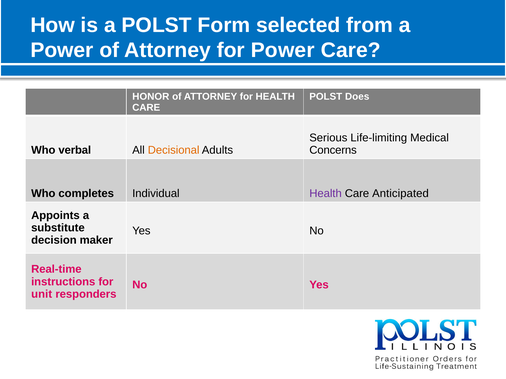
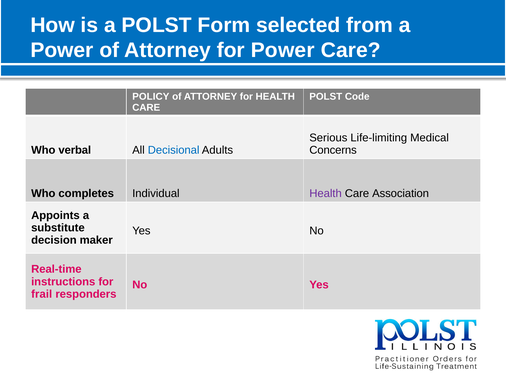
HONOR: HONOR -> POLICY (151, 97)
Does: Does -> Code (357, 97)
Decisional colour: orange -> blue (174, 150)
Anticipated: Anticipated -> Association (401, 194)
unit: unit -> frail (42, 295)
